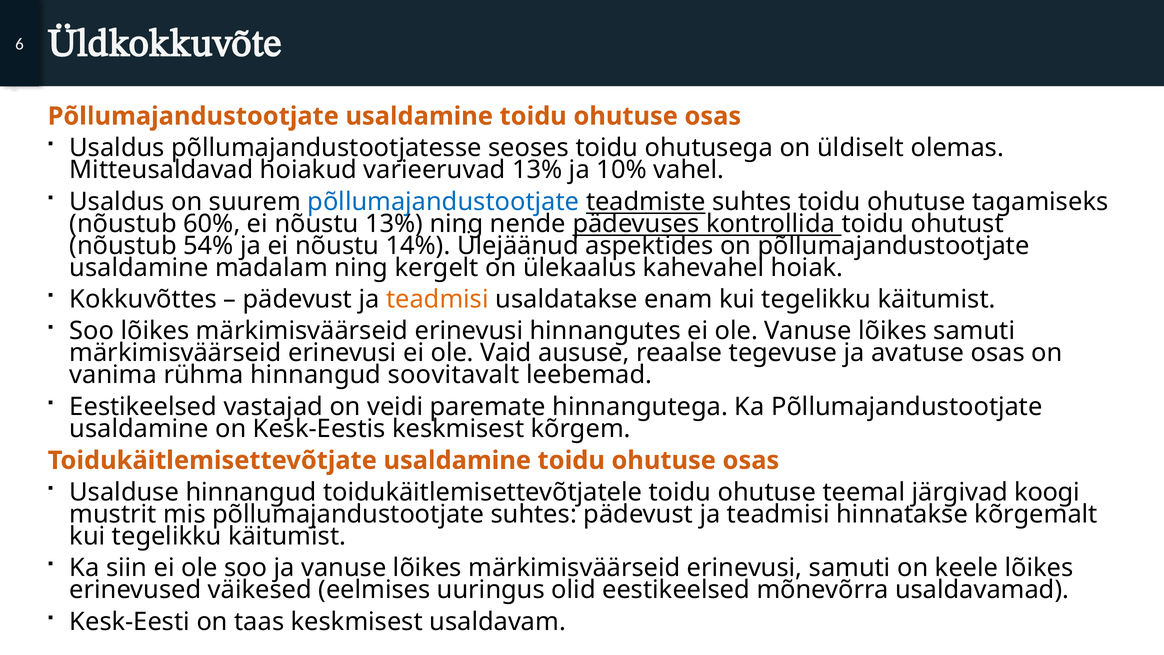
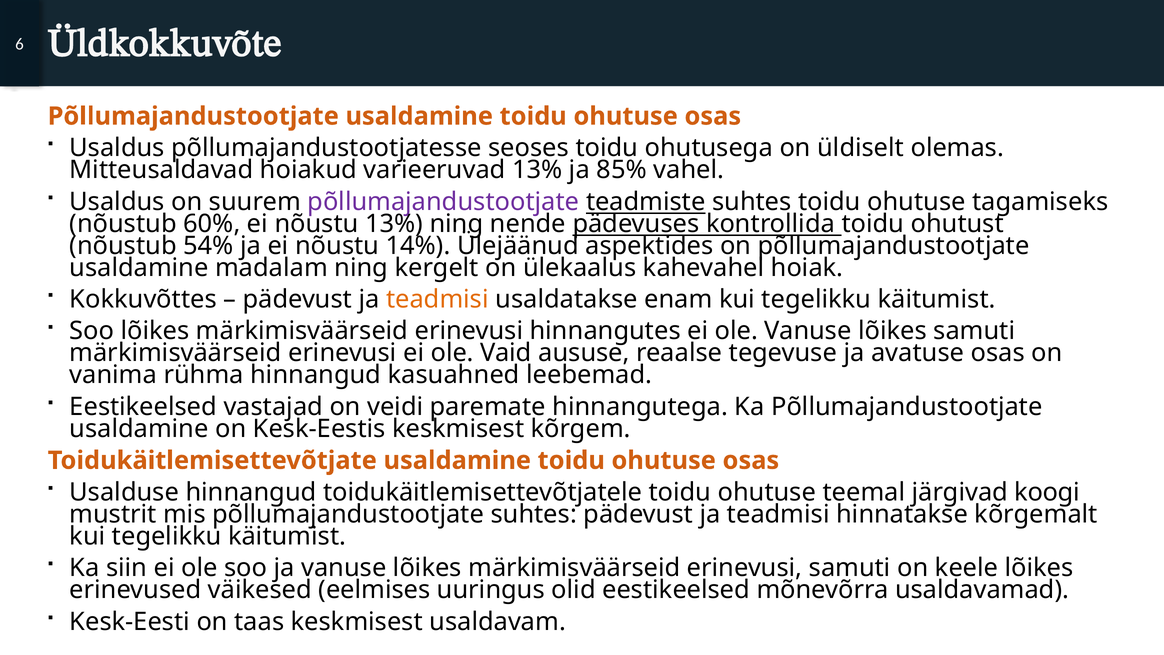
10%: 10% -> 85% (622, 170)
põllumajandustootjate colour: blue -> purple (443, 202)
soovitavalt: soovitavalt -> kasuahned (454, 375)
